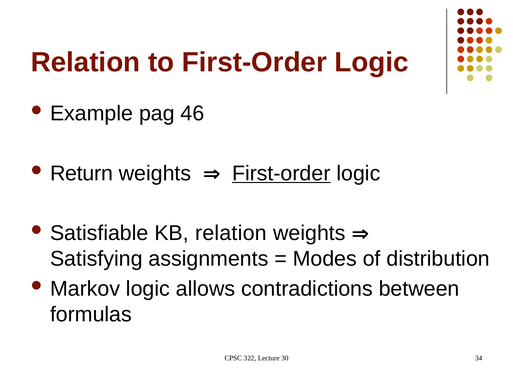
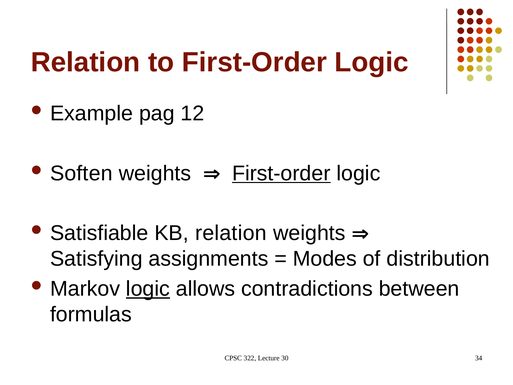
46: 46 -> 12 (192, 113)
Return: Return -> Soften (81, 173)
logic underline: none -> present (148, 289)
